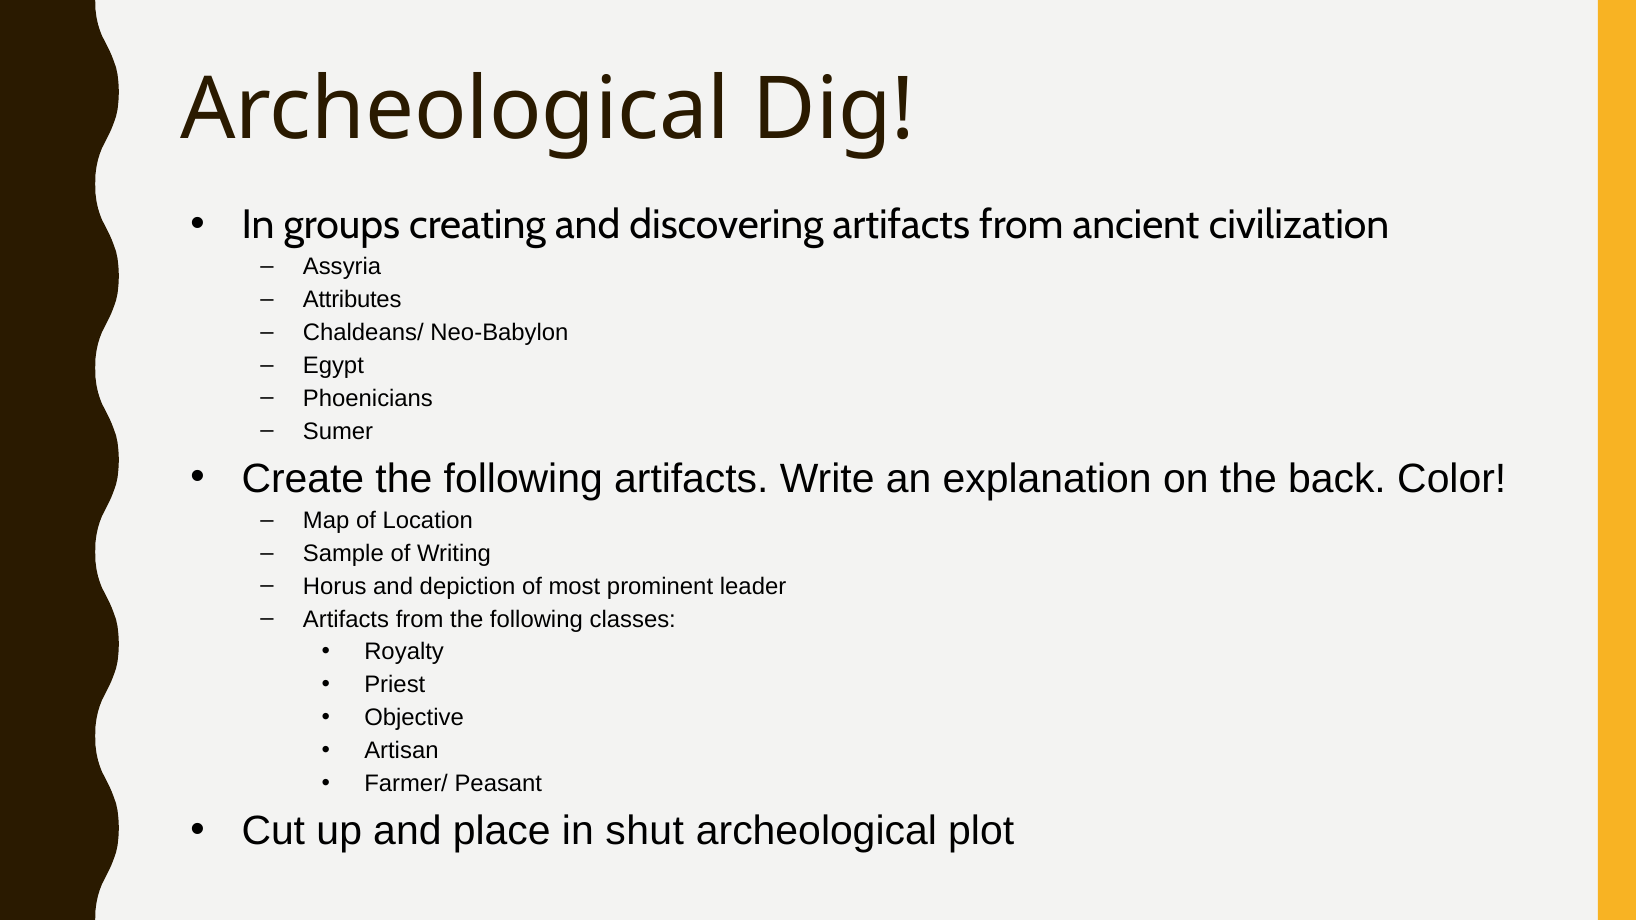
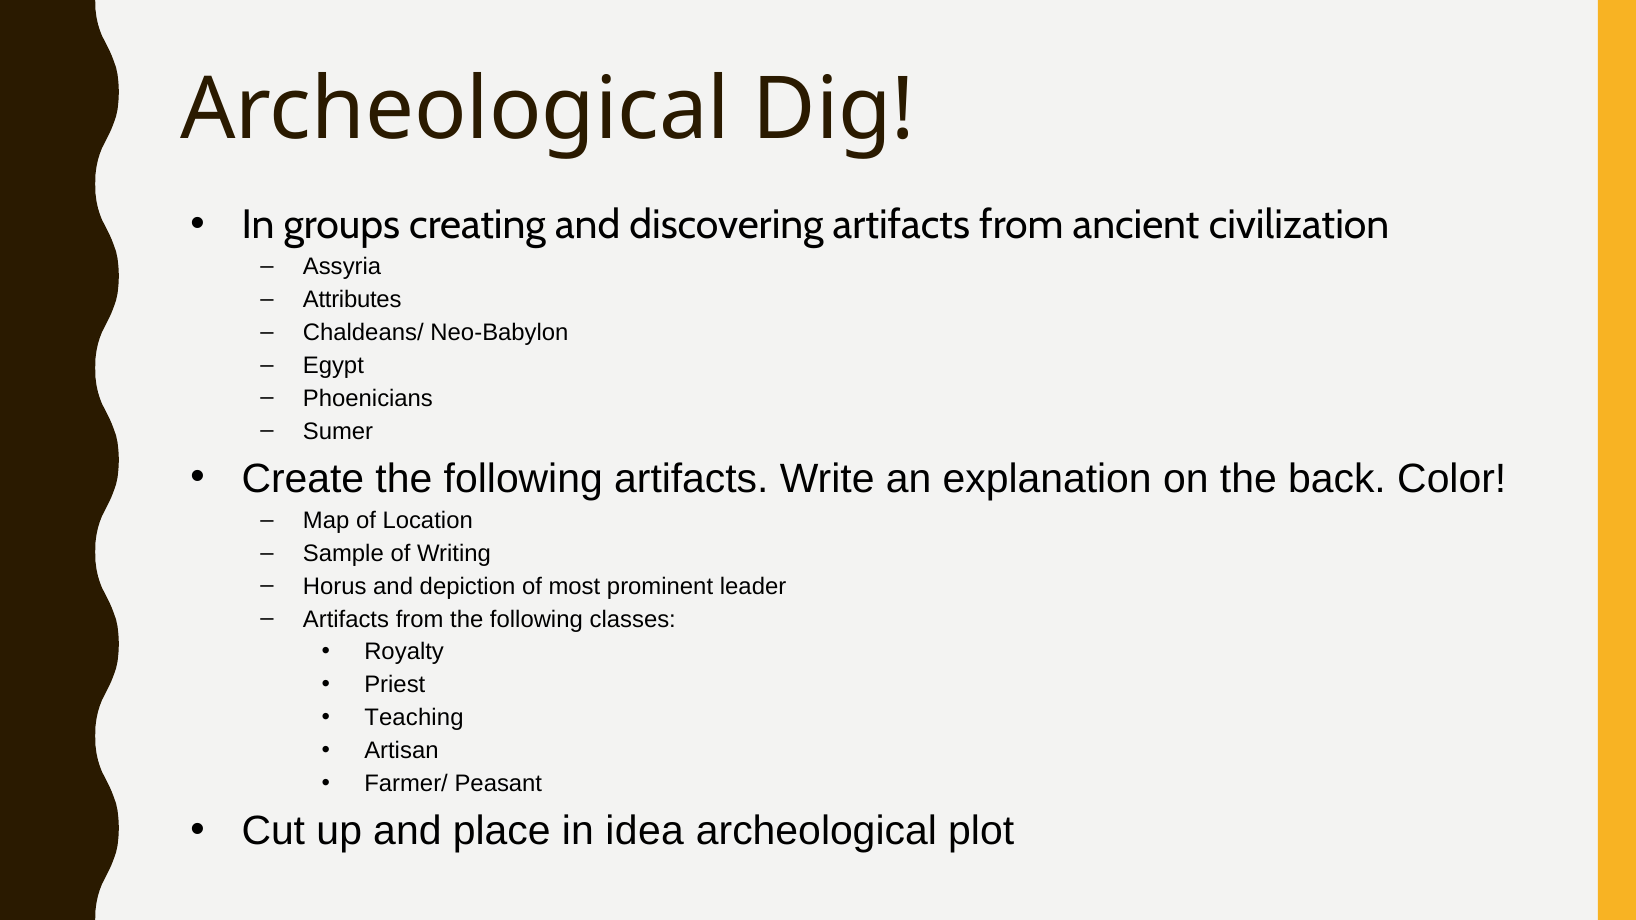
Objective: Objective -> Teaching (414, 718)
shut: shut -> idea (645, 831)
